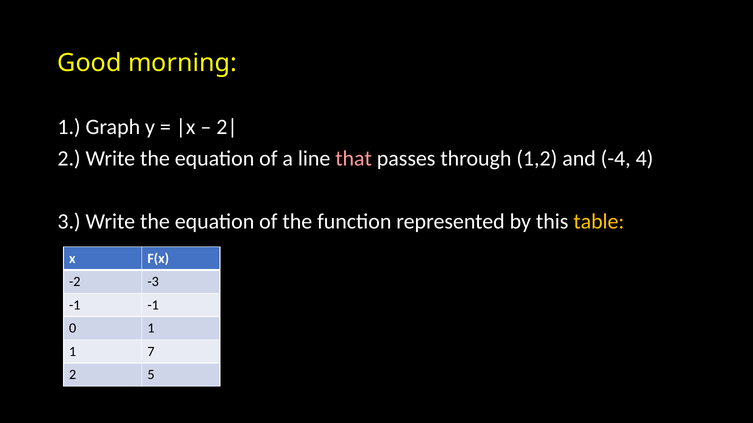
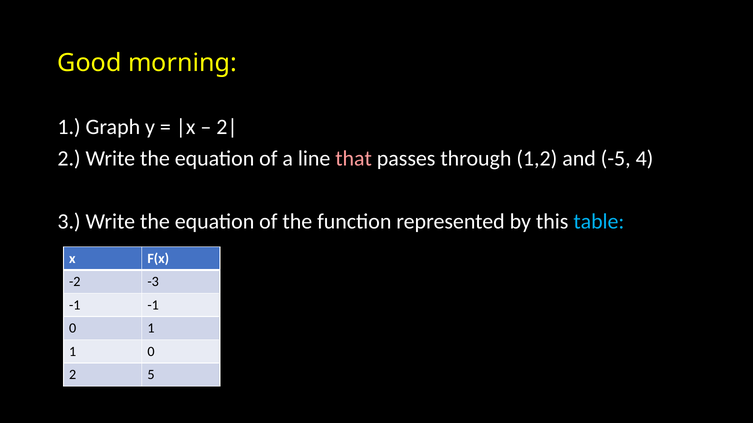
-4: -4 -> -5 (616, 159)
table colour: yellow -> light blue (599, 222)
1 7: 7 -> 0 (151, 352)
